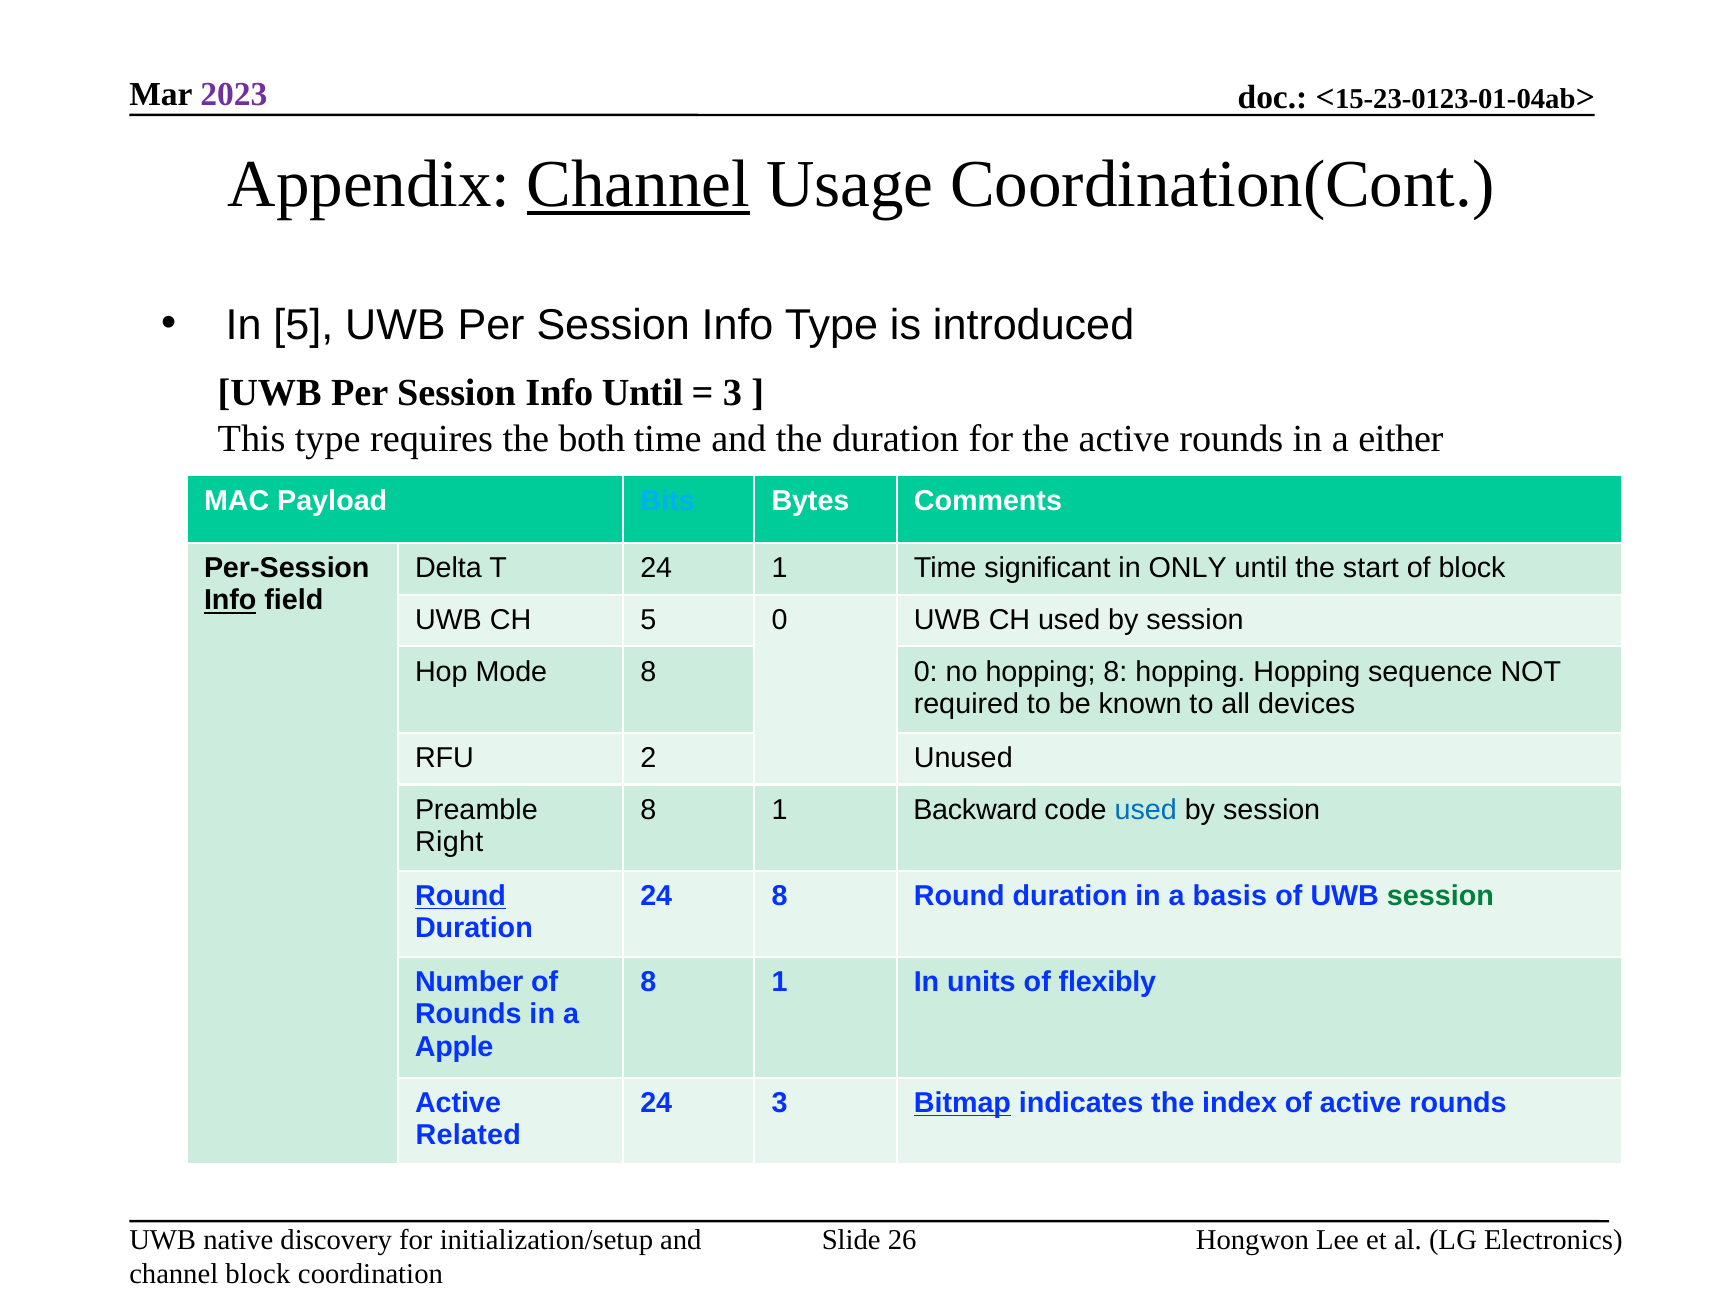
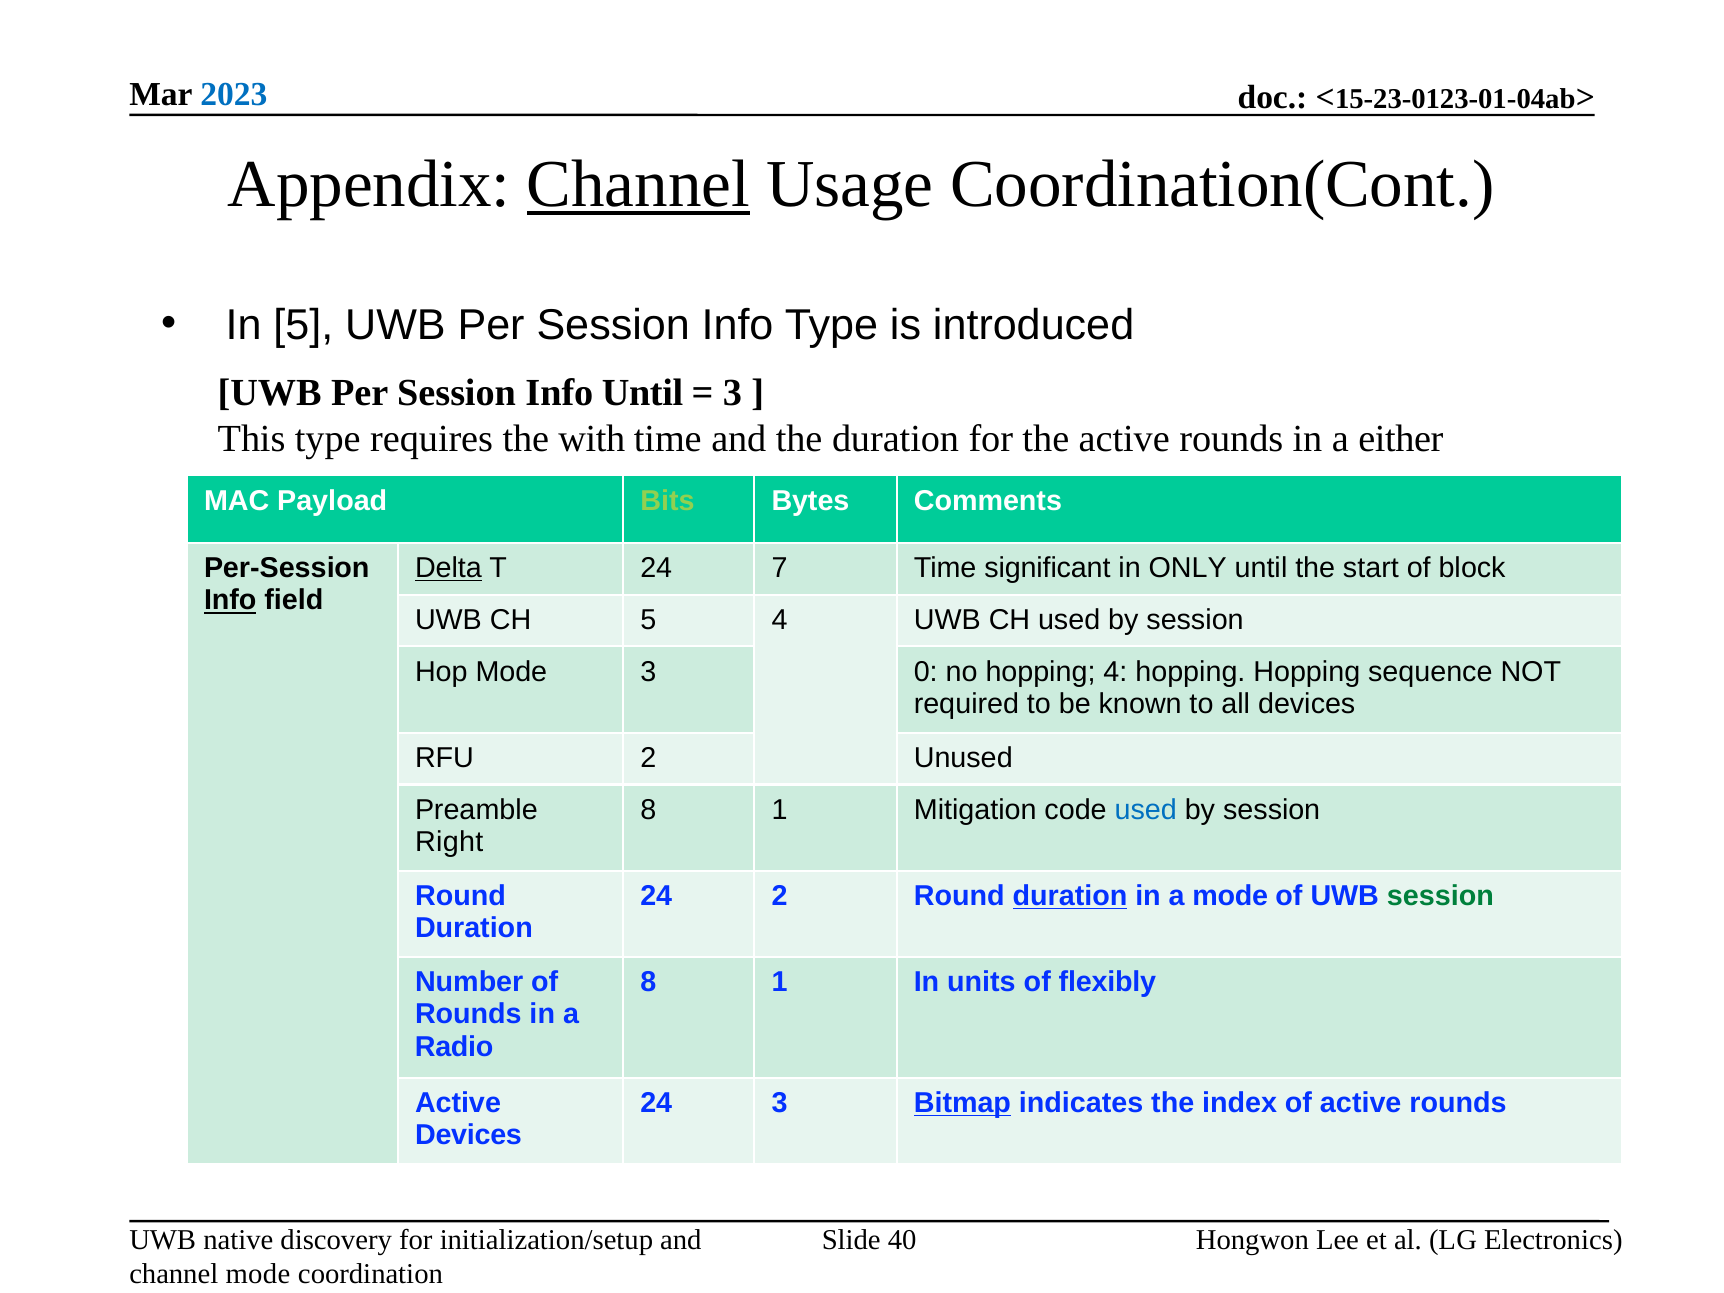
2023 colour: purple -> blue (234, 94)
both: both -> with (592, 439)
Bits colour: light blue -> light green (667, 501)
Delta underline: none -> present (448, 568)
24 1: 1 -> 7 (780, 568)
5 0: 0 -> 4 (780, 620)
Mode 8: 8 -> 3 (648, 672)
hopping 8: 8 -> 4 (1115, 672)
Backward: Backward -> Mitigation (975, 810)
Round underline: present -> none (460, 896)
24 8: 8 -> 2 (780, 896)
duration underline: none -> present (1070, 896)
a basis: basis -> mode (1230, 896)
Apple: Apple -> Radio (454, 1047)
Related: Related -> Devices (469, 1135)
26: 26 -> 40 (902, 1240)
channel block: block -> mode (258, 1274)
